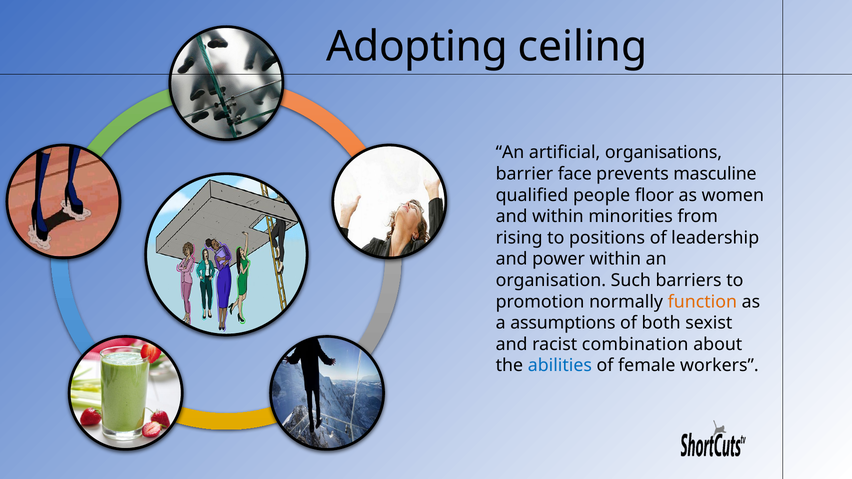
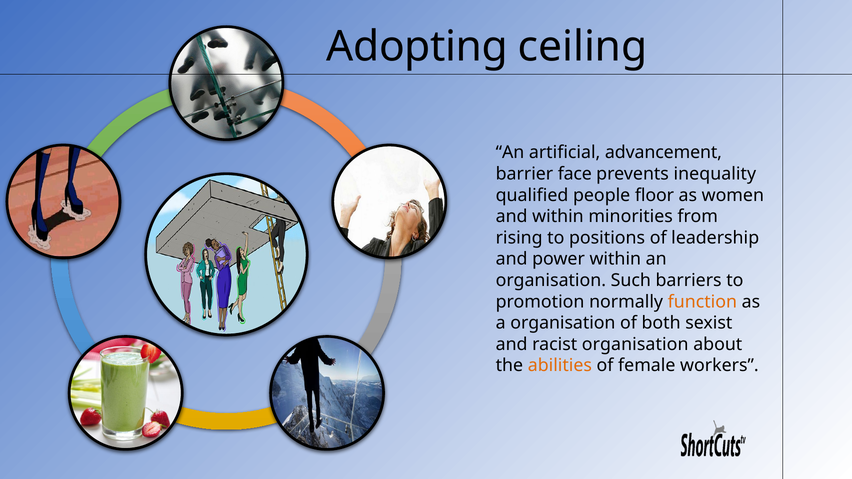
organisations: organisations -> advancement (663, 153)
masculine: masculine -> inequality (715, 174)
a assumptions: assumptions -> organisation (563, 323)
racist combination: combination -> organisation (635, 344)
abilities colour: blue -> orange (560, 366)
